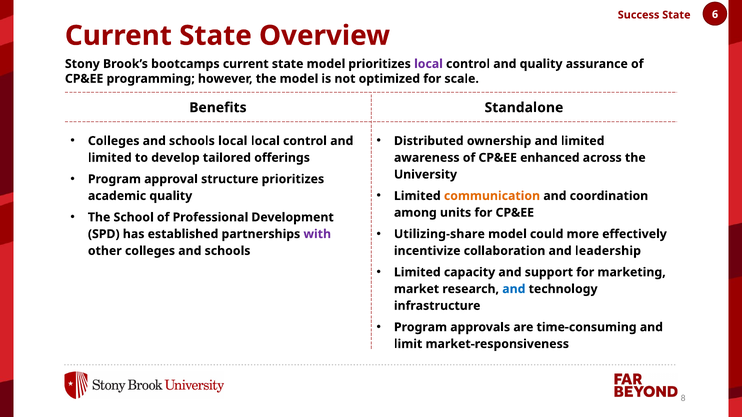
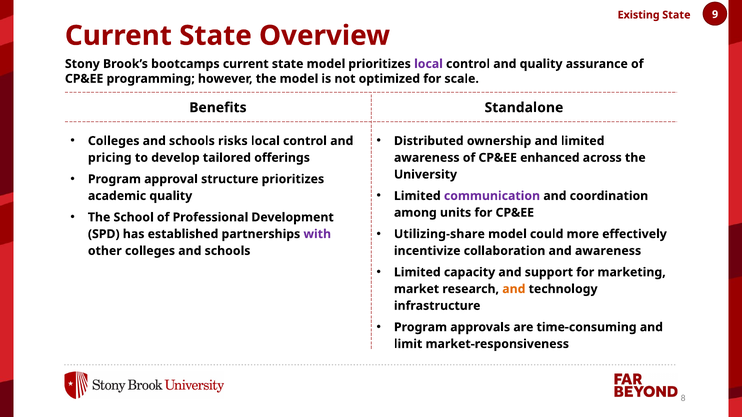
Success: Success -> Existing (639, 15)
6: 6 -> 9 (715, 14)
schools local: local -> risks (233, 141)
limited: limited -> pricing (110, 158)
communication colour: orange -> purple (492, 196)
and leadership: leadership -> awareness (608, 251)
and colour: blue -> orange (514, 289)
